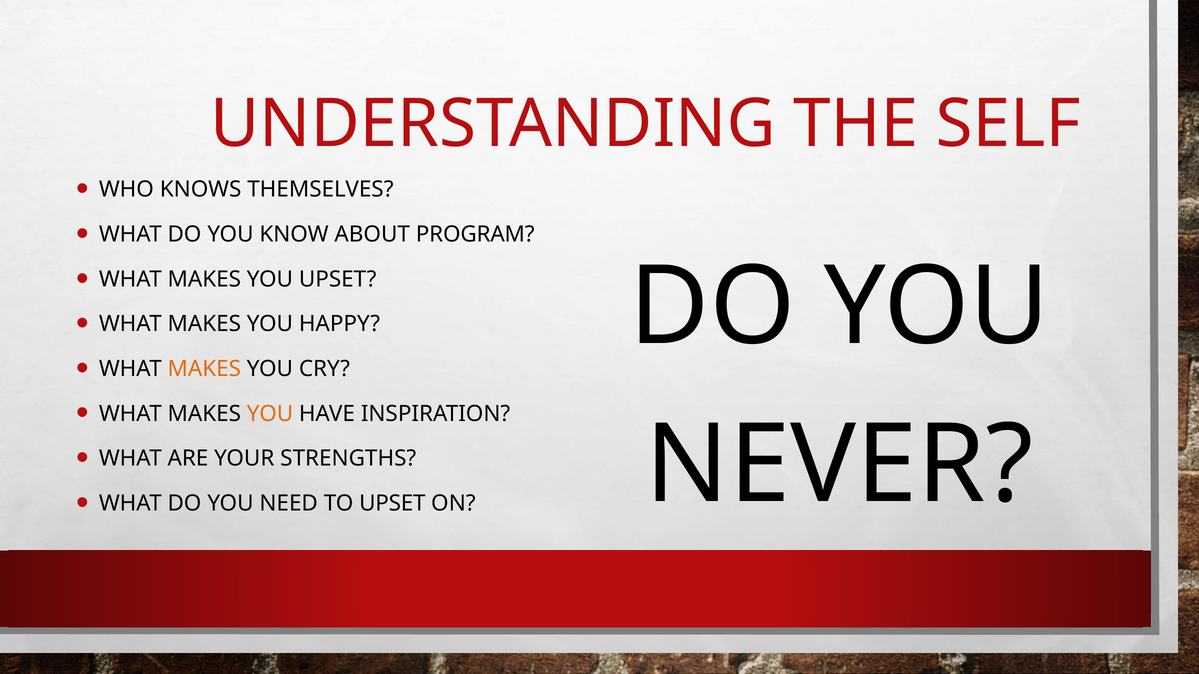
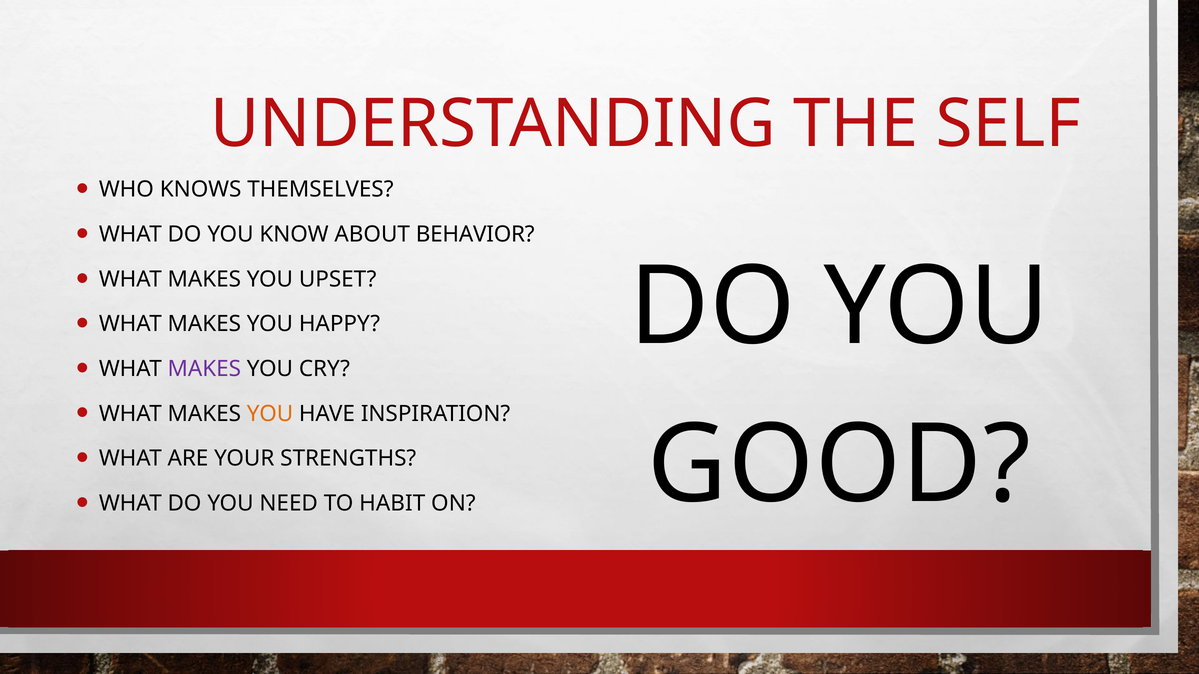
PROGRAM: PROGRAM -> BEHAVIOR (475, 234)
MAKES colour: orange -> purple (204, 369)
NEVER: NEVER -> GOOD (839, 466)
TO UPSET: UPSET -> HABIT (392, 504)
